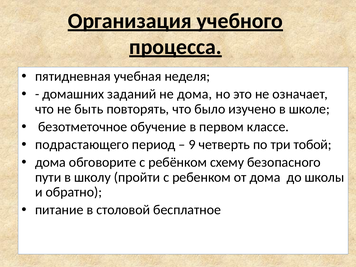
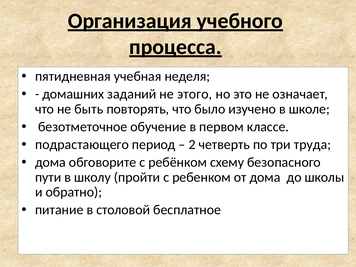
не дома: дома -> этого (195, 94)
9: 9 -> 2 (192, 145)
тобой: тобой -> труда (312, 145)
